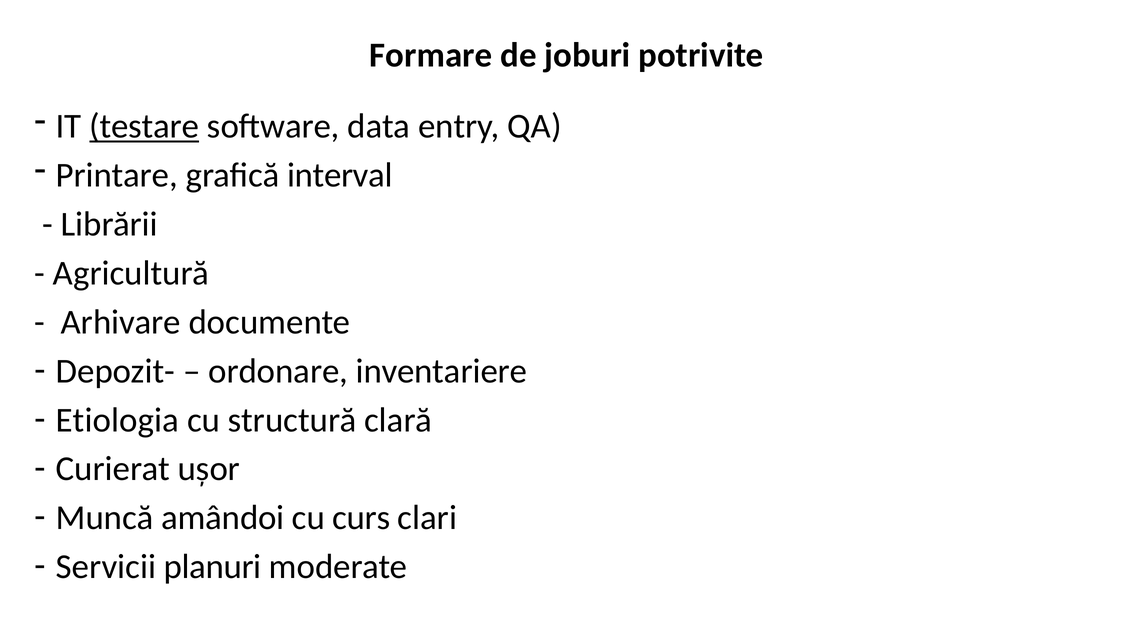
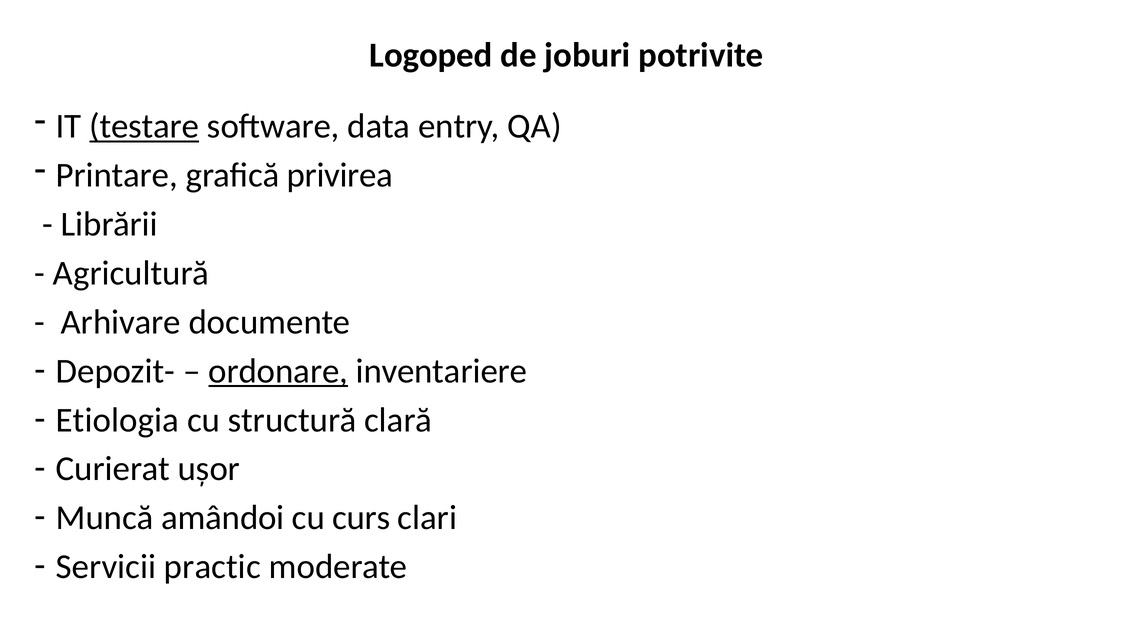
Formare: Formare -> Logoped (431, 55)
interval: interval -> privirea (340, 175)
ordonare underline: none -> present (278, 371)
planuri: planuri -> practic (212, 567)
